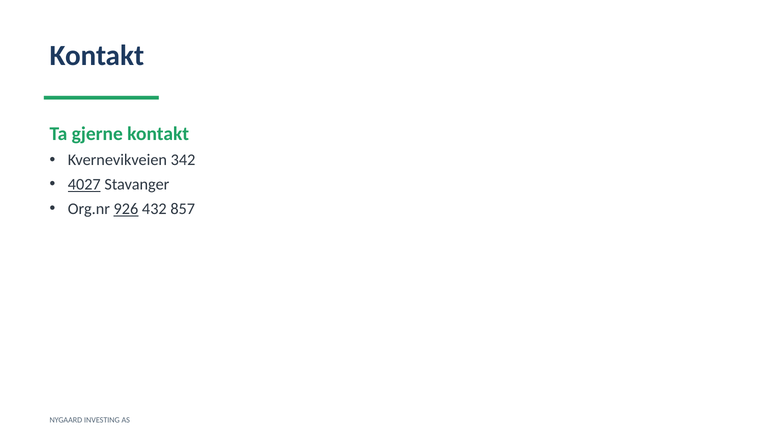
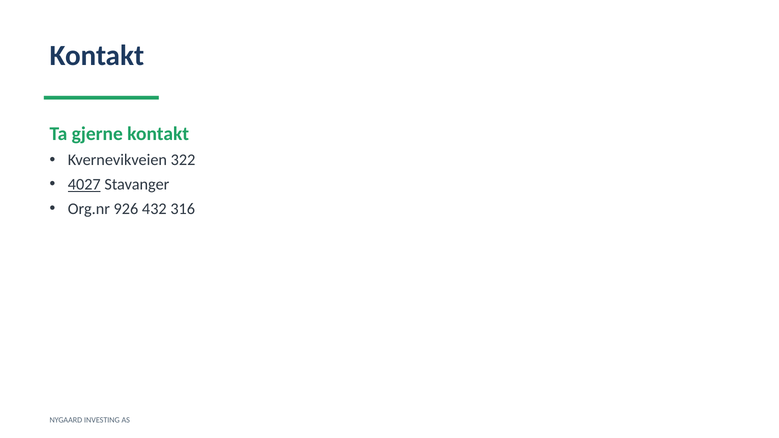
342: 342 -> 322 (183, 160)
926 underline: present -> none (126, 209)
857: 857 -> 316 (183, 209)
